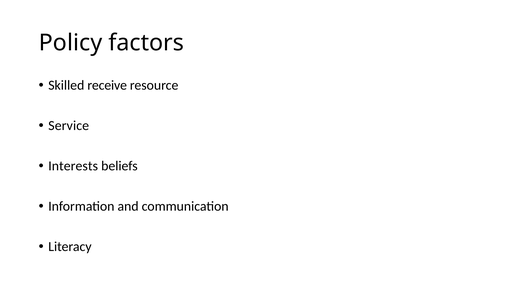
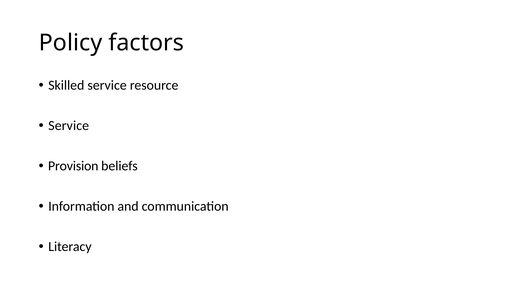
Skilled receive: receive -> service (107, 85)
Interests: Interests -> Provision (73, 166)
